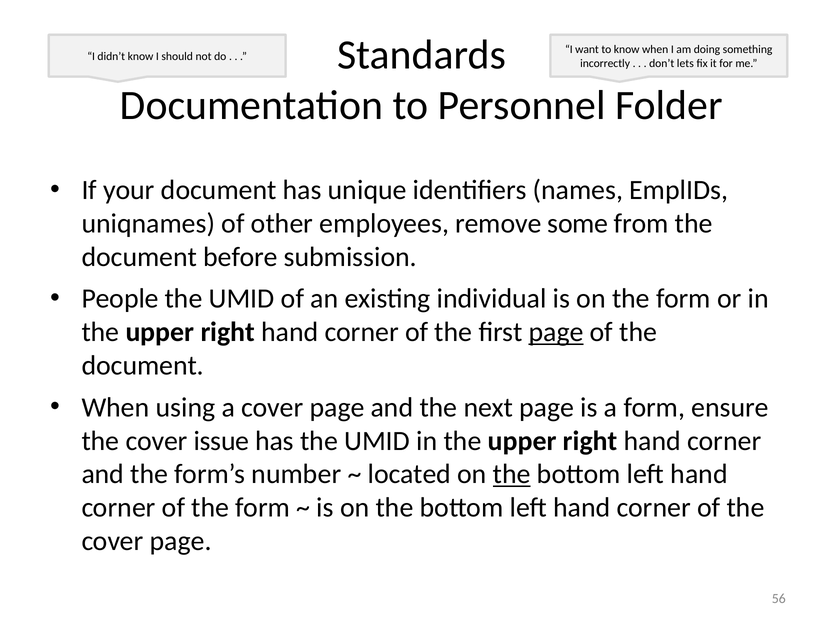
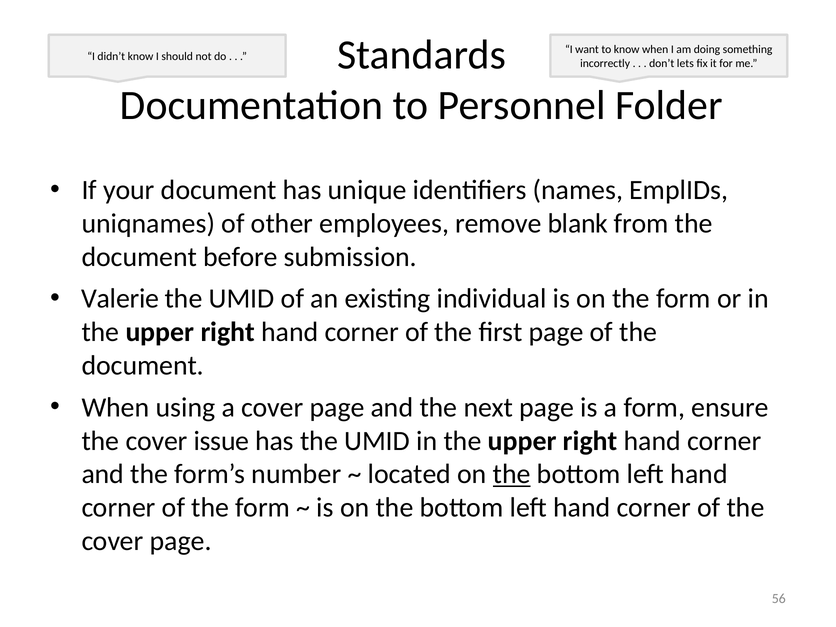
some: some -> blank (578, 223)
People: People -> Valerie (120, 299)
page underline: present -> none (556, 332)
